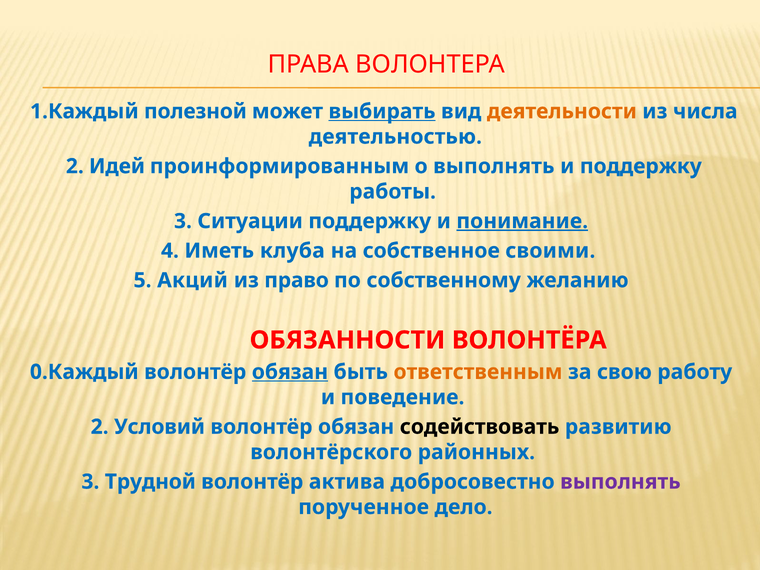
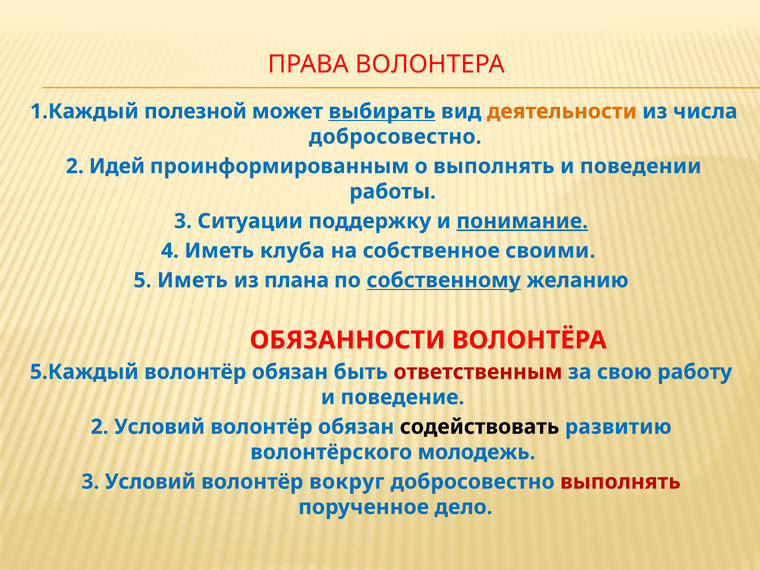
деятельностью: деятельностью -> добросовестно (395, 137)
и поддержку: поддержку -> поведении (641, 166)
5 Акций: Акций -> Иметь (192, 280)
право: право -> плана (297, 280)
собственному underline: none -> present (444, 280)
0.Каждый: 0.Каждый -> 5.Каждый (84, 372)
обязан underline: present -> none (290, 372)
ответственным colour: orange -> red (478, 372)
районных: районных -> молодежь (476, 452)
3 Трудной: Трудной -> Условий (150, 482)
актива: актива -> вокруг (347, 482)
выполнять colour: purple -> red (620, 482)
